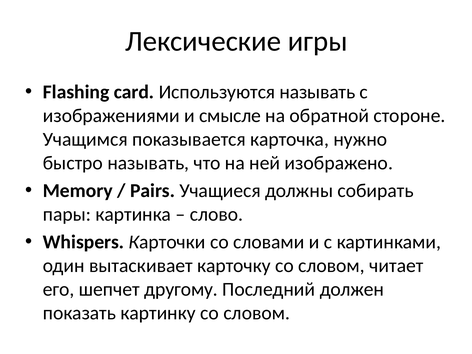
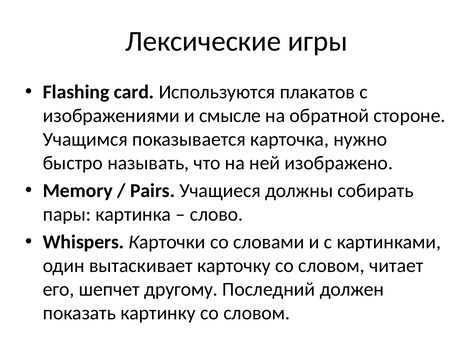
Используются называть: называть -> плакатов (317, 92)
